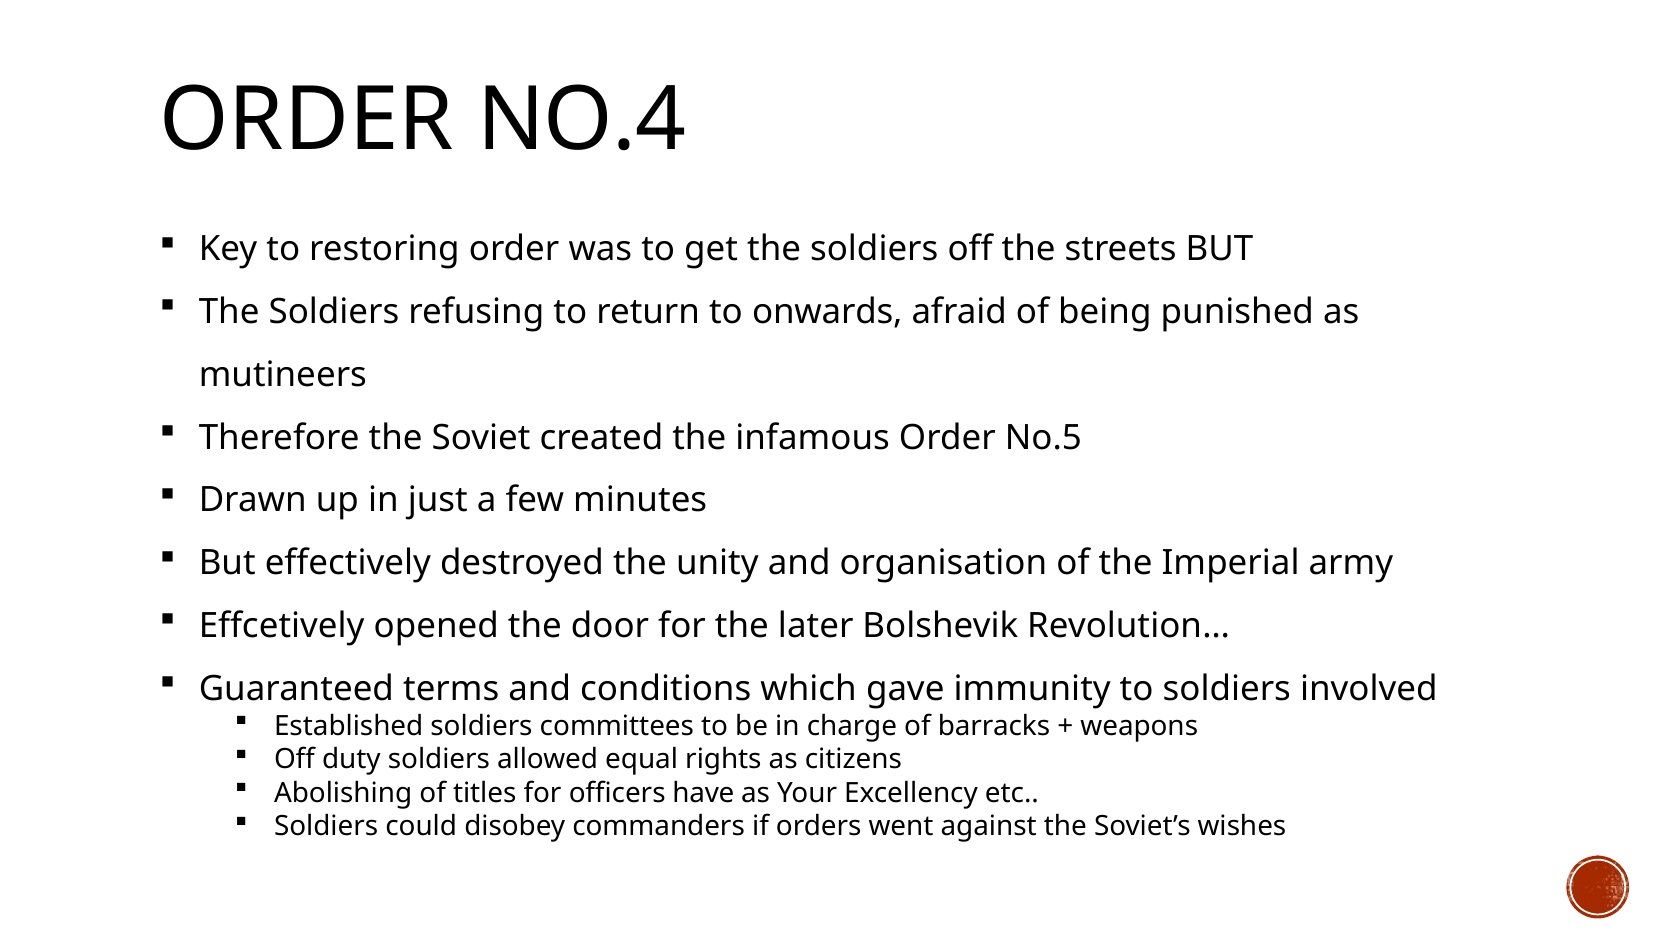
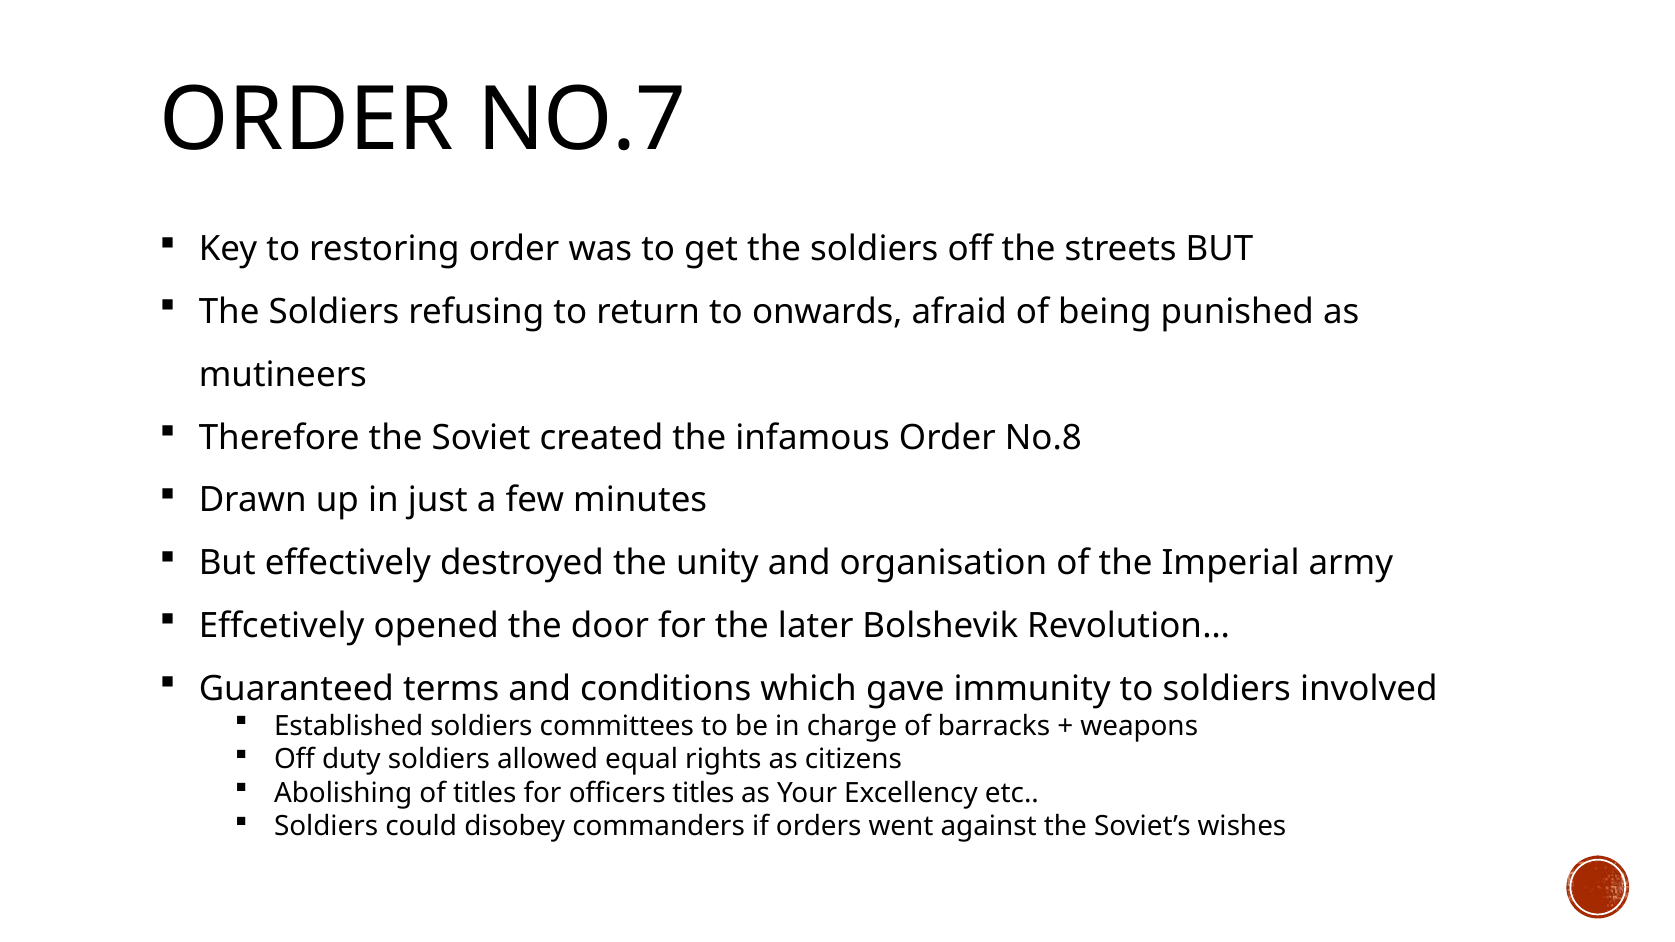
NO.4: NO.4 -> NO.7 (582, 120)
No.5: No.5 -> No.8 (1043, 438)
officers have: have -> titles (703, 793)
